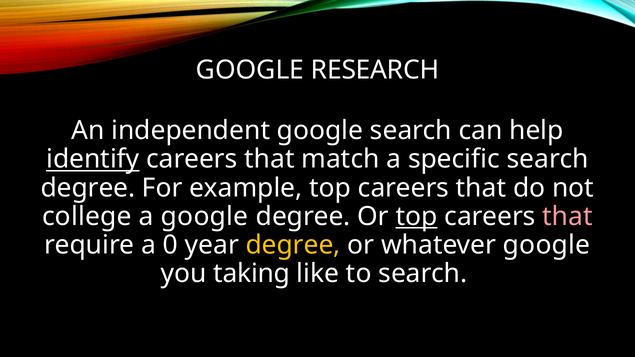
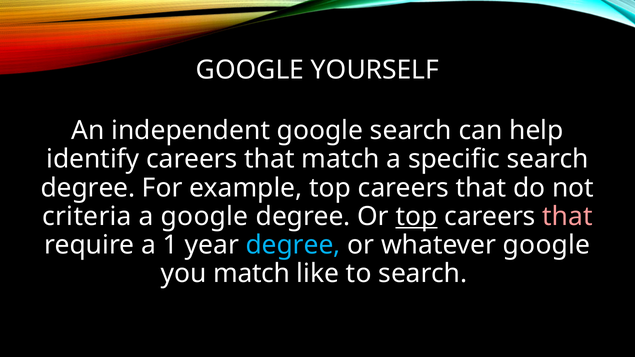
RESEARCH: RESEARCH -> YOURSELF (375, 70)
identify underline: present -> none (93, 159)
college: college -> criteria (87, 216)
0: 0 -> 1 (170, 245)
degree colour: yellow -> light blue (293, 245)
you taking: taking -> match (252, 274)
